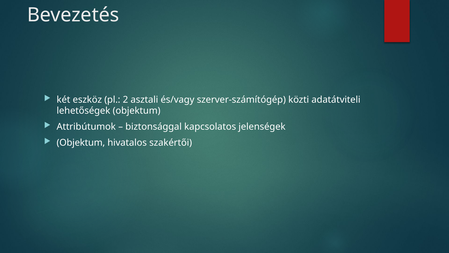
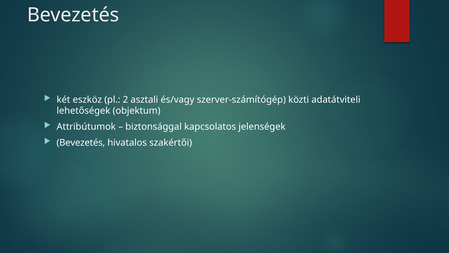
Objektum: Objektum -> Bevezetés (81, 143)
